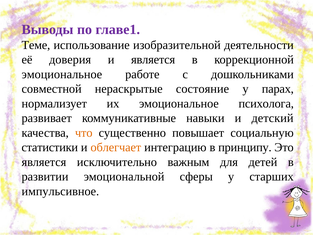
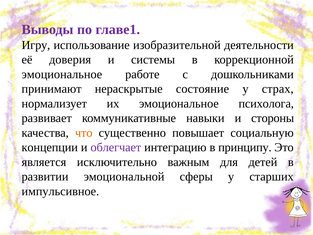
Теме: Теме -> Игру (36, 45)
и является: является -> системы (153, 60)
совместной: совместной -> принимают (52, 89)
парах: парах -> страх (278, 89)
детский: детский -> стороны (273, 118)
статистики: статистики -> концепции (50, 147)
облегчает colour: orange -> purple (116, 147)
